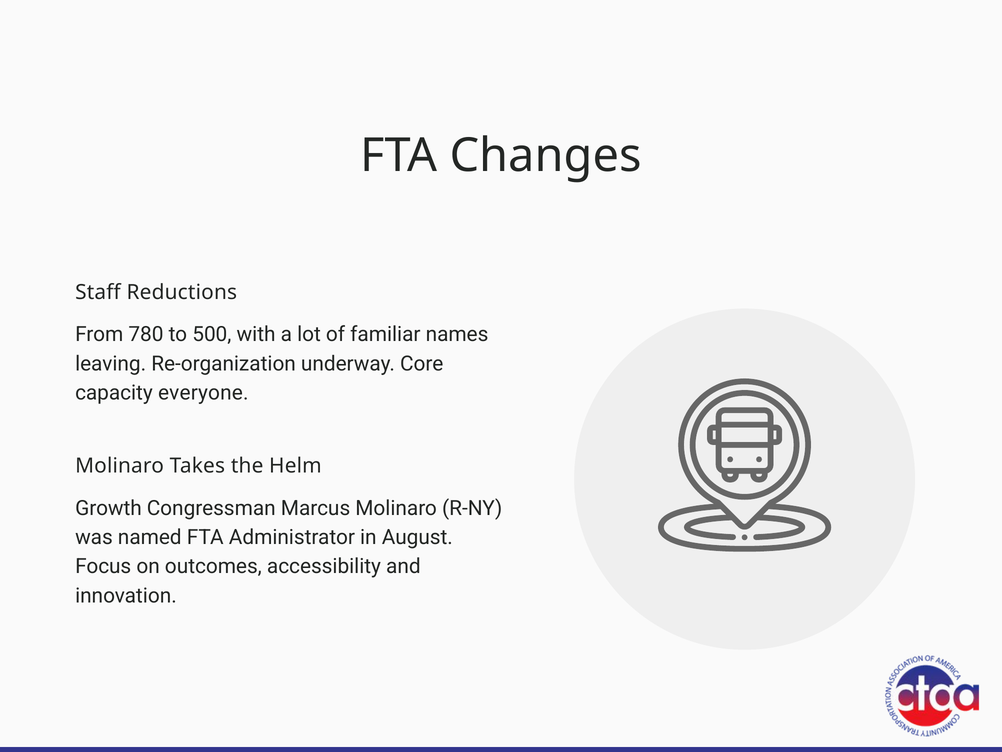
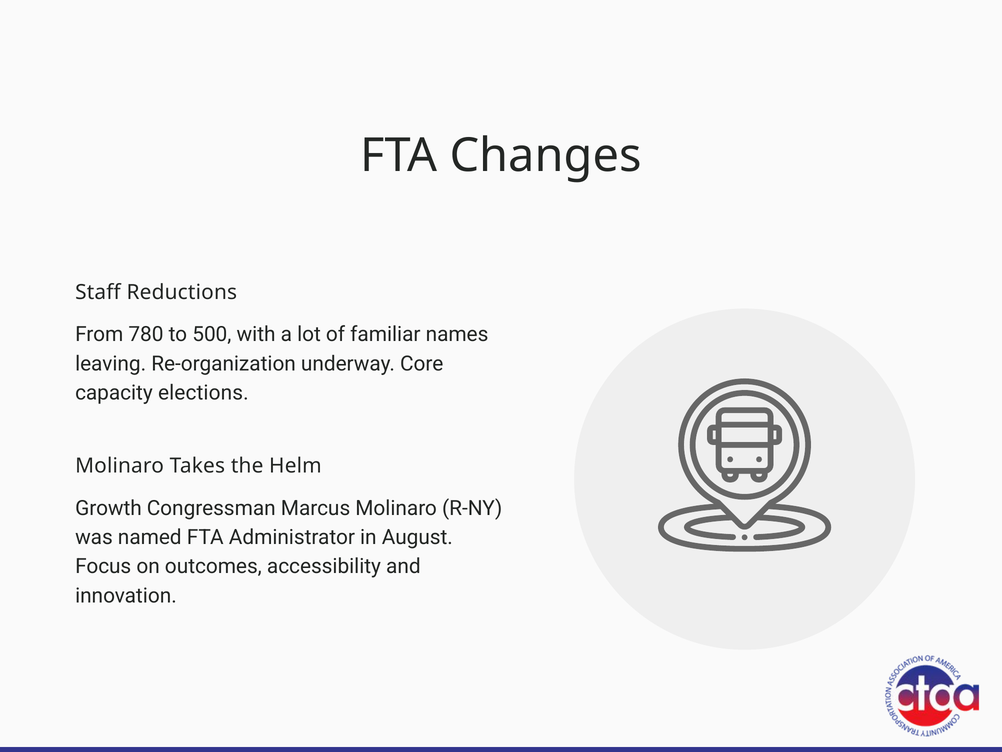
everyone: everyone -> elections (203, 393)
